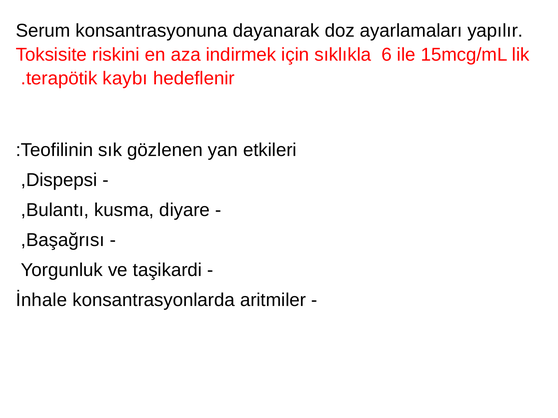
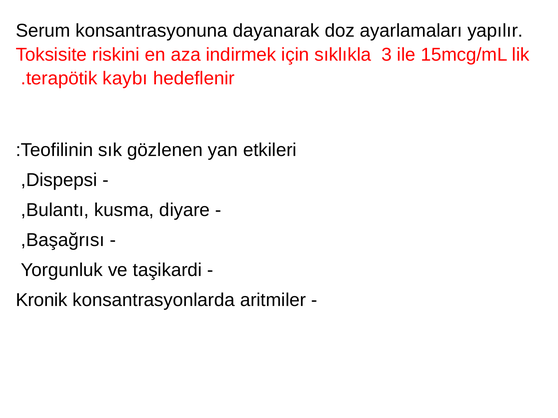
6: 6 -> 3 (387, 55)
İnhale: İnhale -> Kronik (42, 300)
